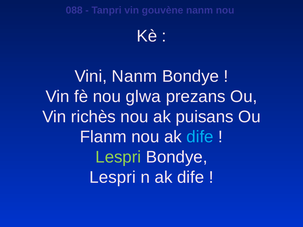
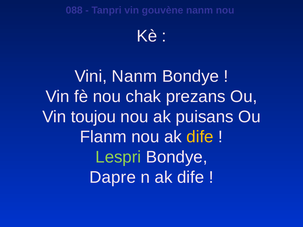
glwa: glwa -> chak (143, 97)
richès: richès -> toujou (93, 117)
dife colour: light blue -> yellow (200, 137)
Lespri: Lespri -> Dapre (113, 177)
